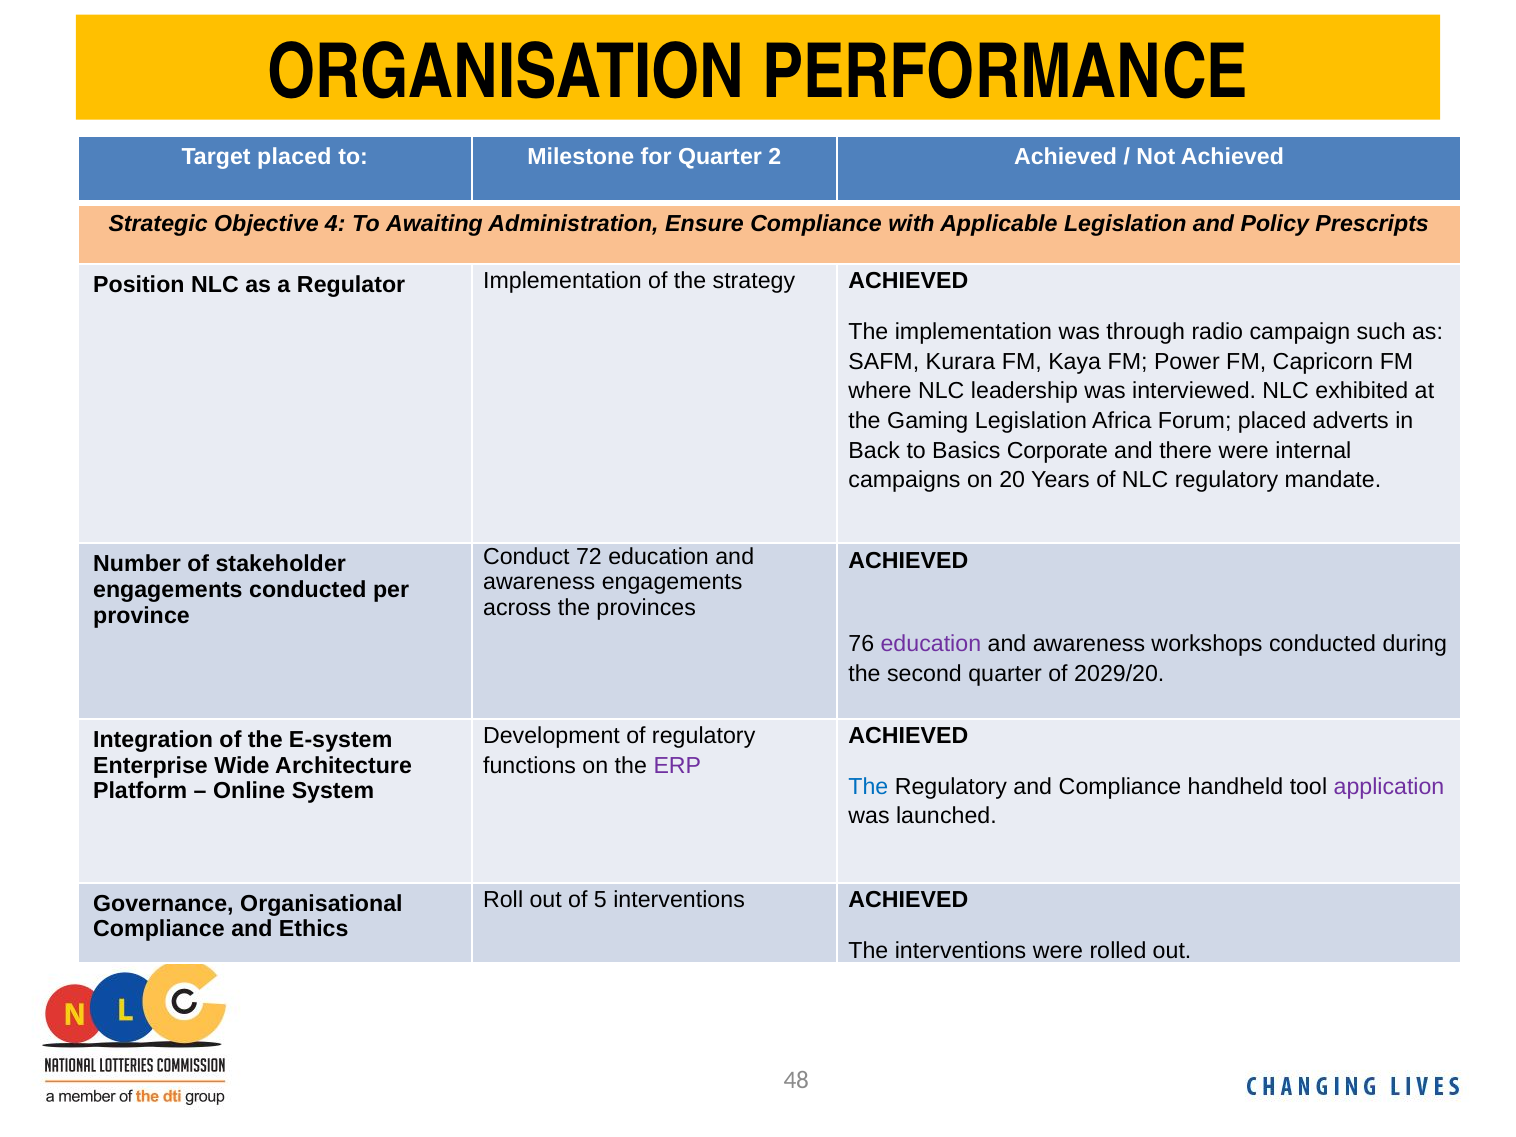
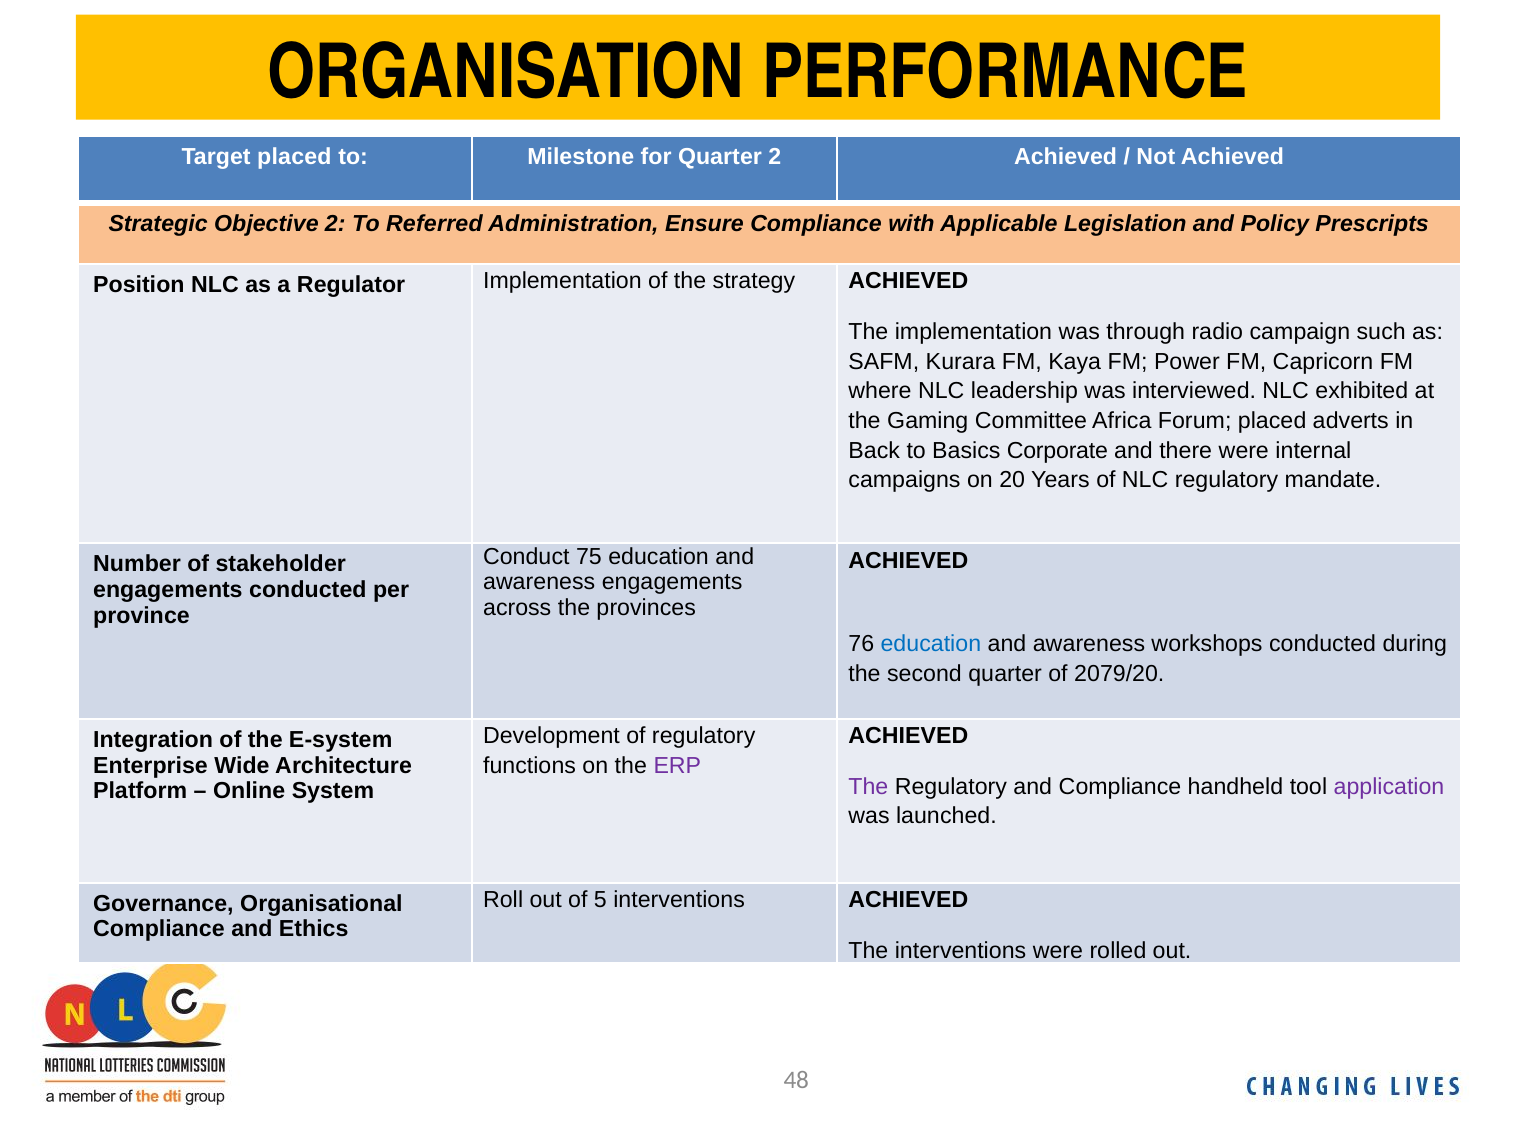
Objective 4: 4 -> 2 (335, 224)
Awaiting: Awaiting -> Referred (434, 224)
Gaming Legislation: Legislation -> Committee (1031, 421)
72: 72 -> 75 (589, 557)
education colour: purple -> blue (931, 644)
2029/20: 2029/20 -> 2079/20 (1119, 673)
The colour: blue -> purple (868, 787)
